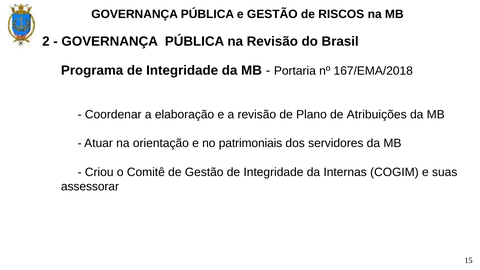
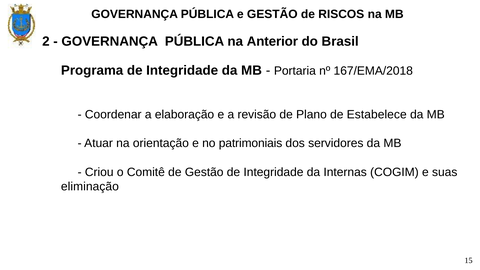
na Revisão: Revisão -> Anterior (272, 41)
Atribuições: Atribuições -> Estabelece (377, 114)
assessorar: assessorar -> eliminação (90, 186)
